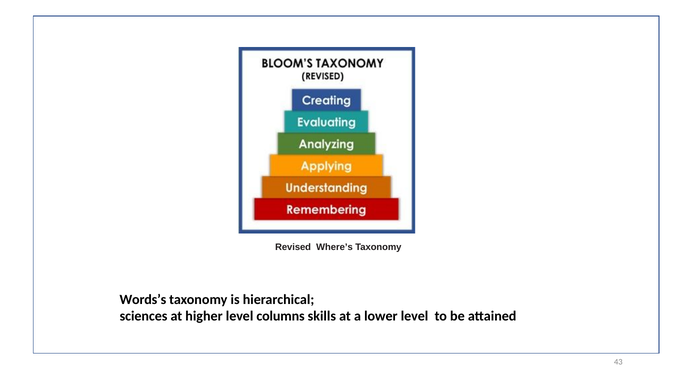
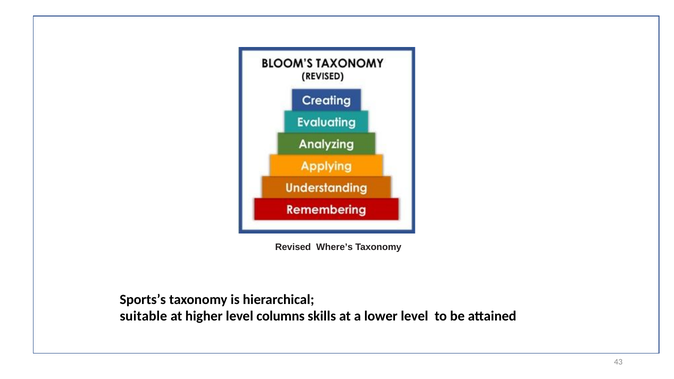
Words’s: Words’s -> Sports’s (143, 299)
sciences: sciences -> suitable (143, 316)
